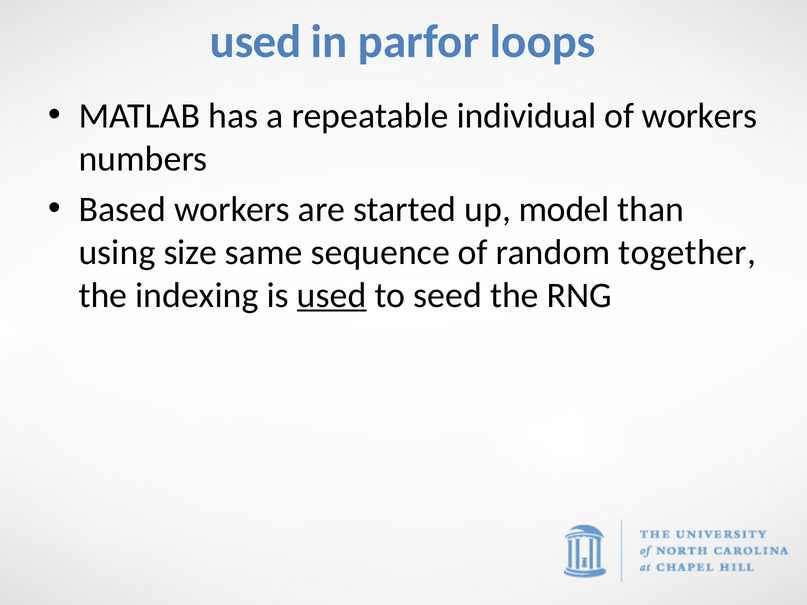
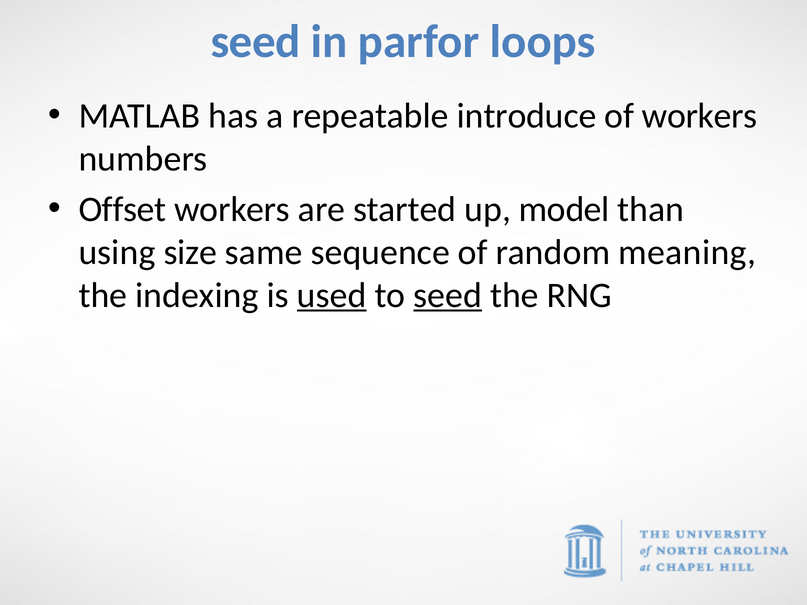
used: used -> seed (256, 42)
individual: individual -> introduce (527, 116)
Based: Based -> Offset (122, 209)
together: together -> meaning (687, 252)
seed underline: none -> present (448, 295)
